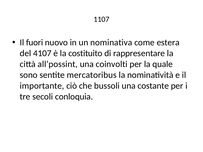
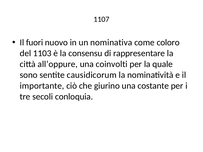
estera: estera -> coloro (168, 43)
4107: 4107 -> 1103 (42, 53)
costituito: costituito -> consensu (85, 53)
all’possint: all’possint -> all’oppure (58, 64)
mercatoribus: mercatoribus -> causidicorum (92, 75)
bussoli: bussoli -> giurino (107, 86)
